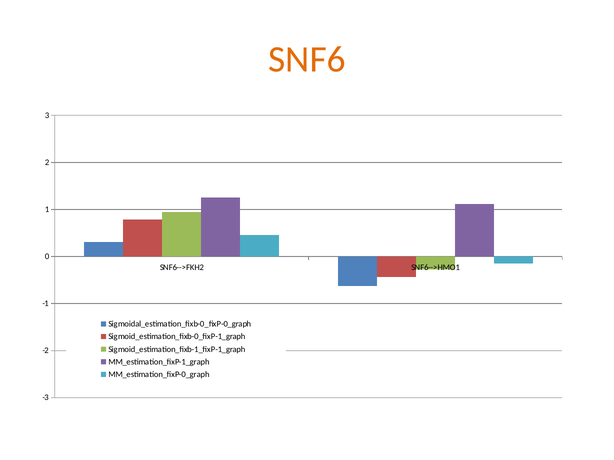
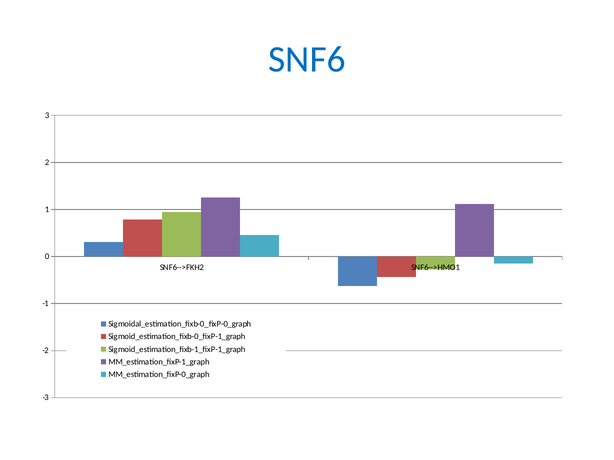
SNF6 colour: orange -> blue (307, 59)
